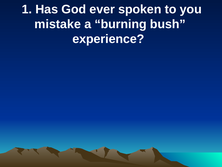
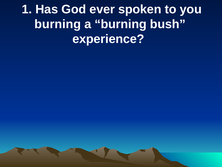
mistake: mistake -> burning (58, 24)
